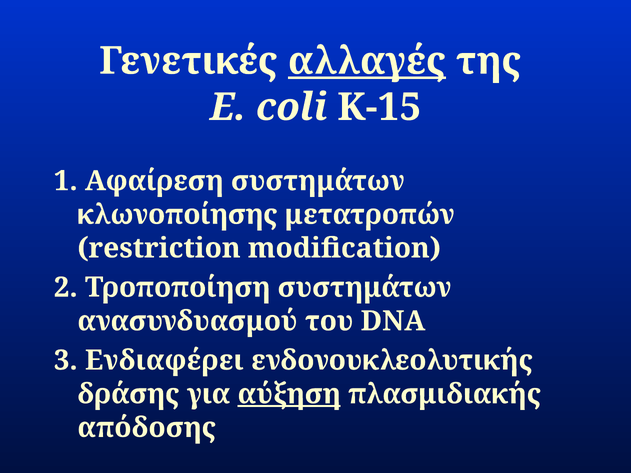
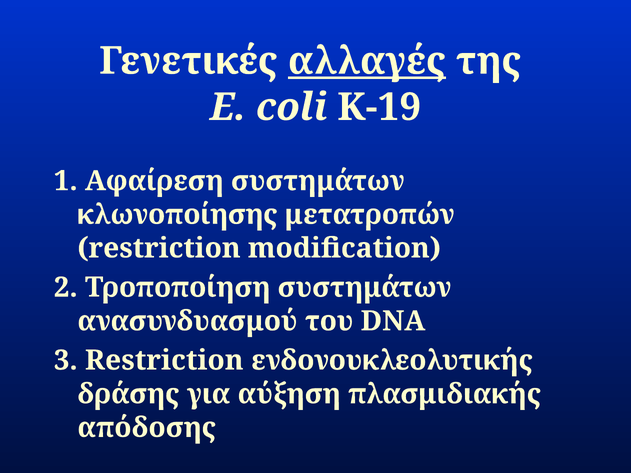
K-15: K-15 -> K-19 (379, 107)
3 Ενδιαφέρει: Ενδιαφέρει -> Restriction (164, 361)
αύξηση underline: present -> none (289, 394)
